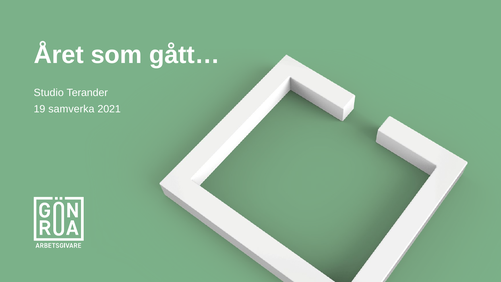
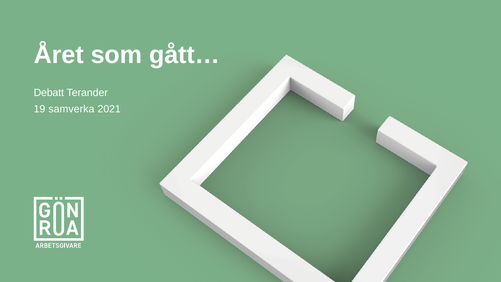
Studio: Studio -> Debatt (49, 93)
